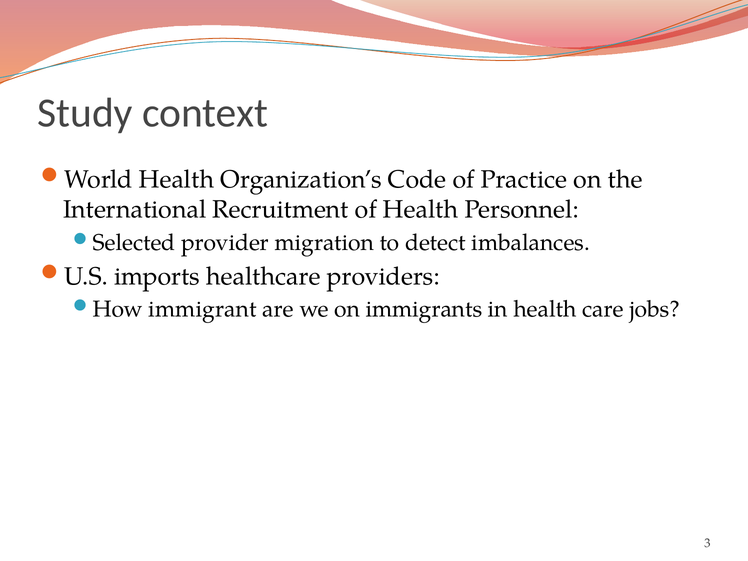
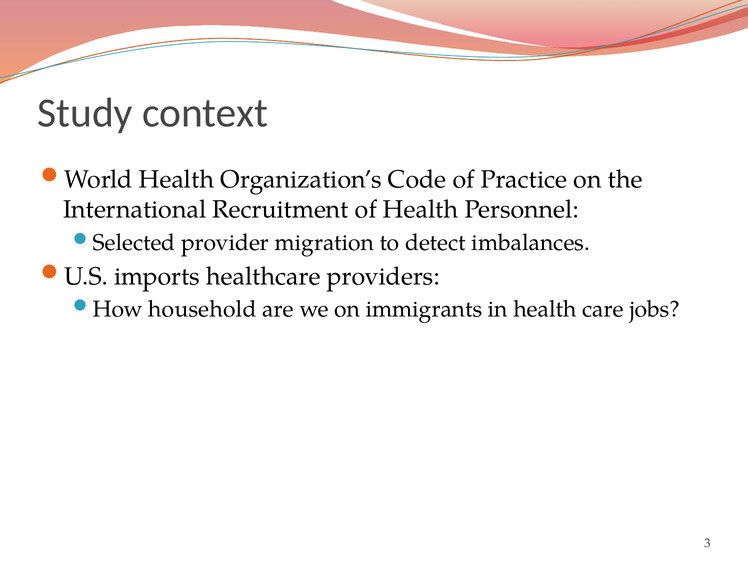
immigrant: immigrant -> household (203, 309)
